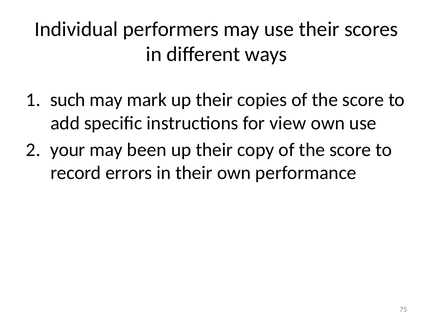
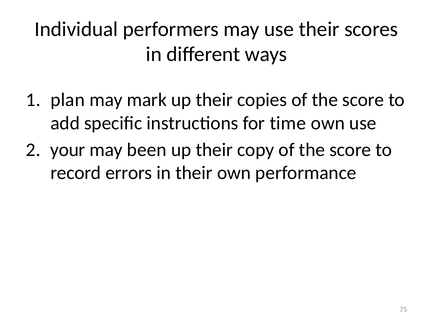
such: such -> plan (68, 100)
view: view -> time (288, 123)
